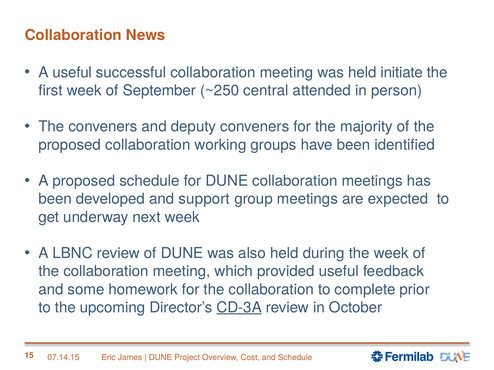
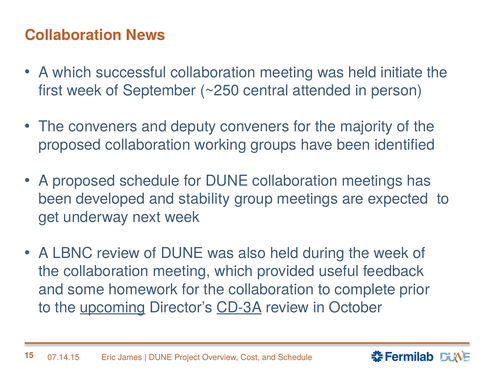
A useful: useful -> which (72, 72)
support: support -> stability (204, 199)
upcoming underline: none -> present (113, 308)
